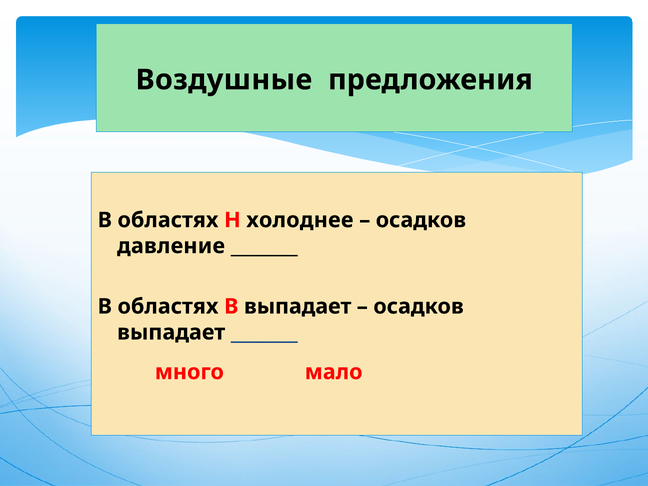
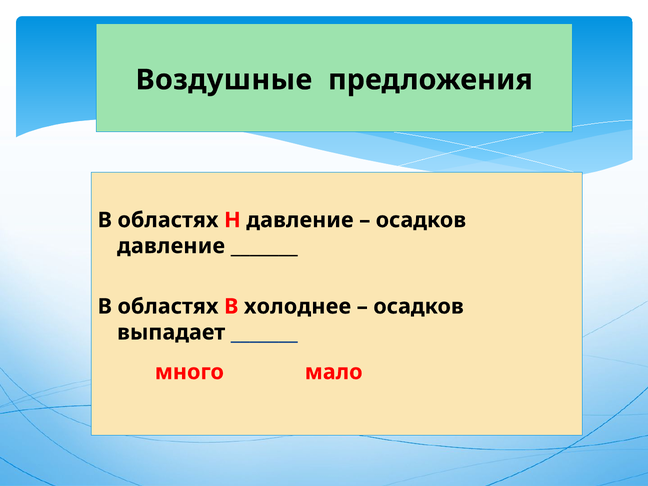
Н холоднее: холоднее -> давление (300, 220)
В выпадает: выпадает -> холоднее (298, 306)
